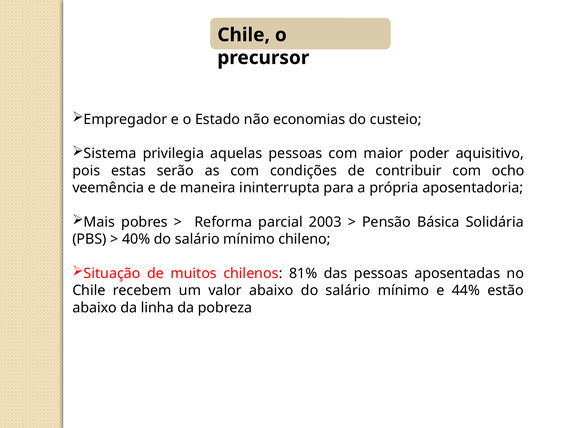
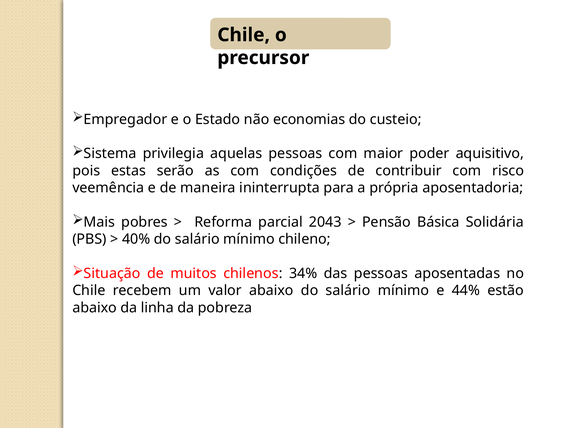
ocho: ocho -> risco (508, 170)
2003: 2003 -> 2043 (325, 222)
81%: 81% -> 34% (303, 273)
